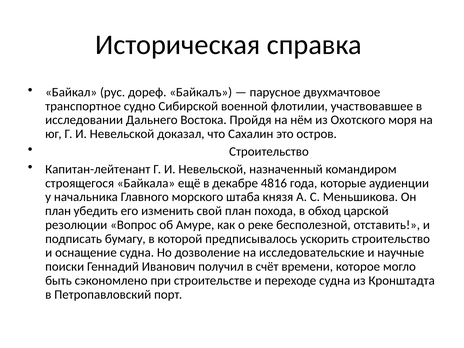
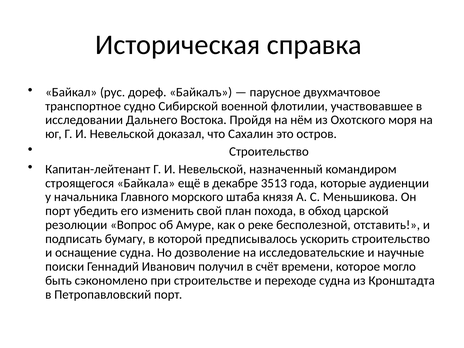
4816: 4816 -> 3513 (274, 183)
план: план -> порт (58, 211)
